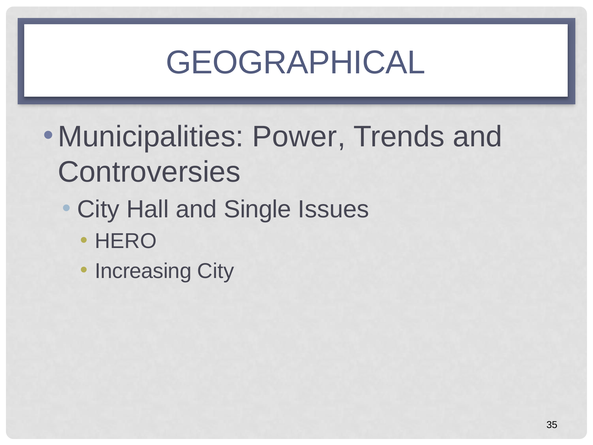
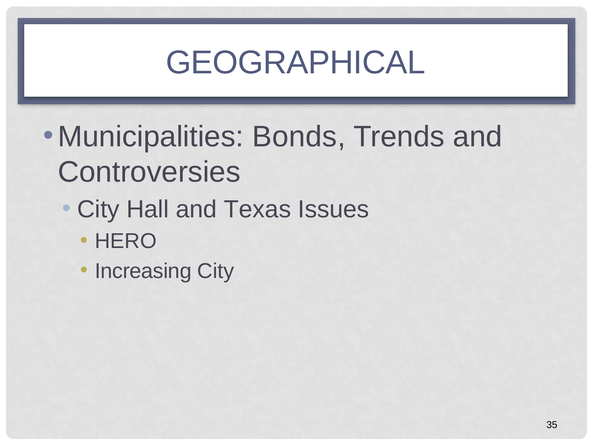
Power: Power -> Bonds (299, 136)
Single: Single -> Texas (257, 209)
